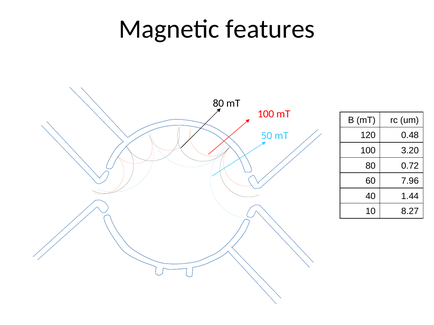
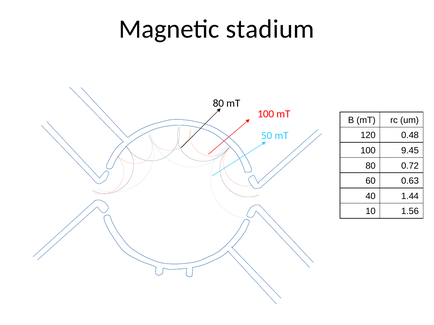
features: features -> stadium (270, 29)
3.20: 3.20 -> 9.45 (410, 151)
7.96: 7.96 -> 0.63 (410, 181)
8.27: 8.27 -> 1.56 (410, 212)
